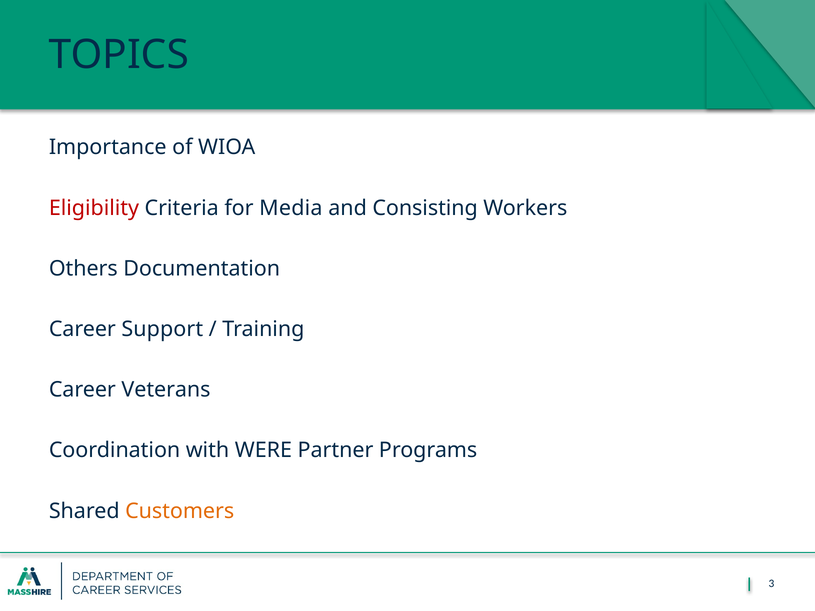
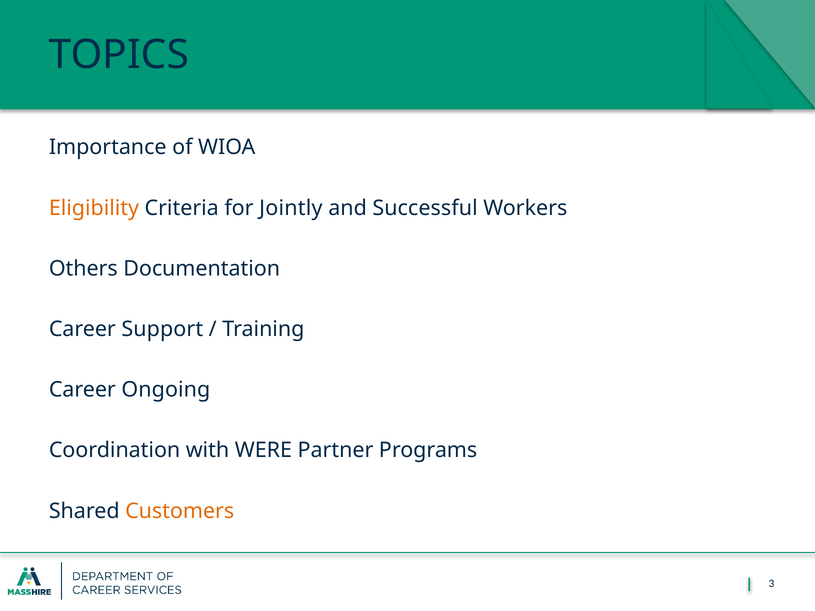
Eligibility colour: red -> orange (94, 208)
Media: Media -> Jointly (291, 208)
Consisting: Consisting -> Successful (425, 208)
Veterans: Veterans -> Ongoing (166, 390)
